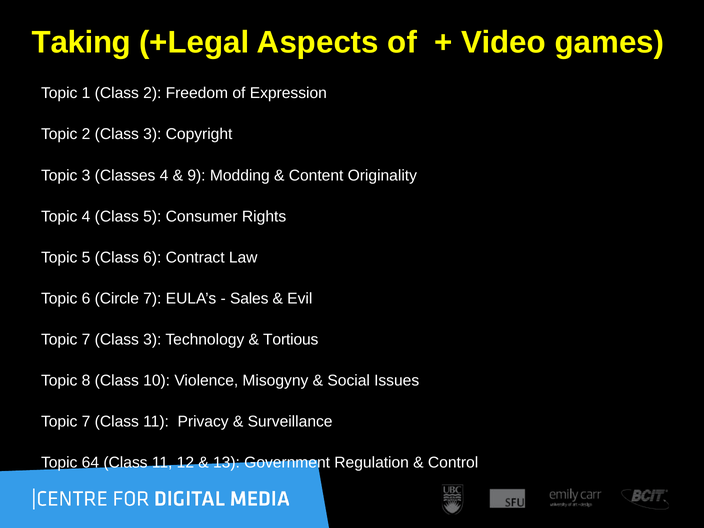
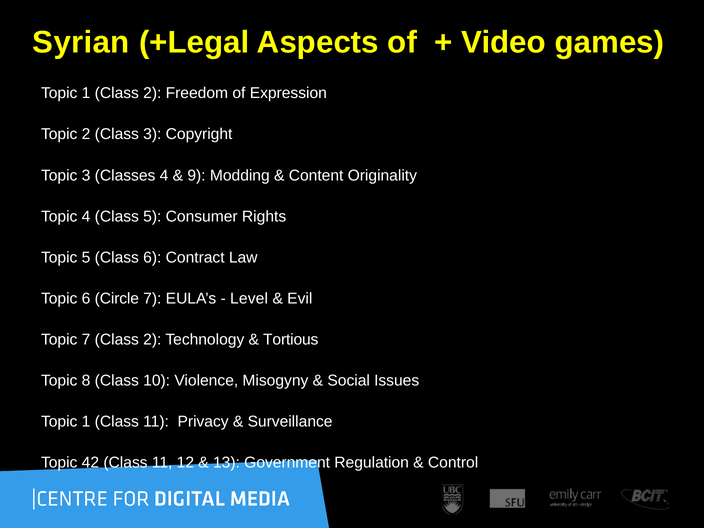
Taking: Taking -> Syrian (81, 42)
Sales: Sales -> Level (249, 298)
7 Class 3: 3 -> 2 (152, 339)
7: 7 -> 1 (86, 421)
64: 64 -> 42 (90, 463)
